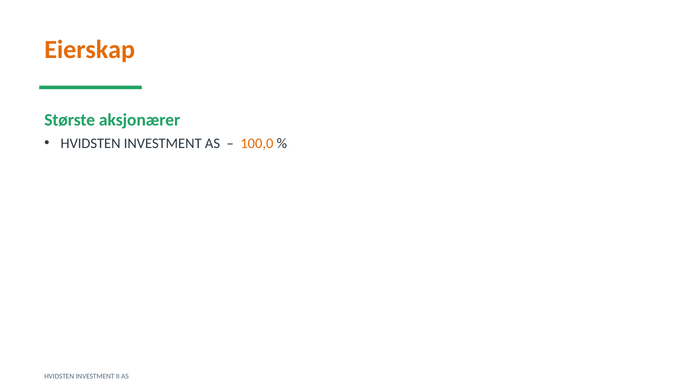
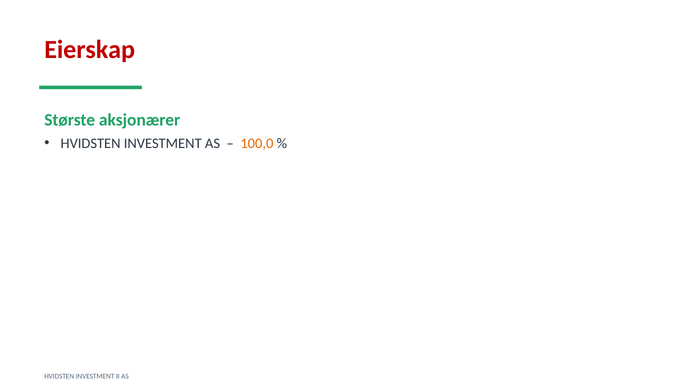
Eierskap colour: orange -> red (90, 50)
